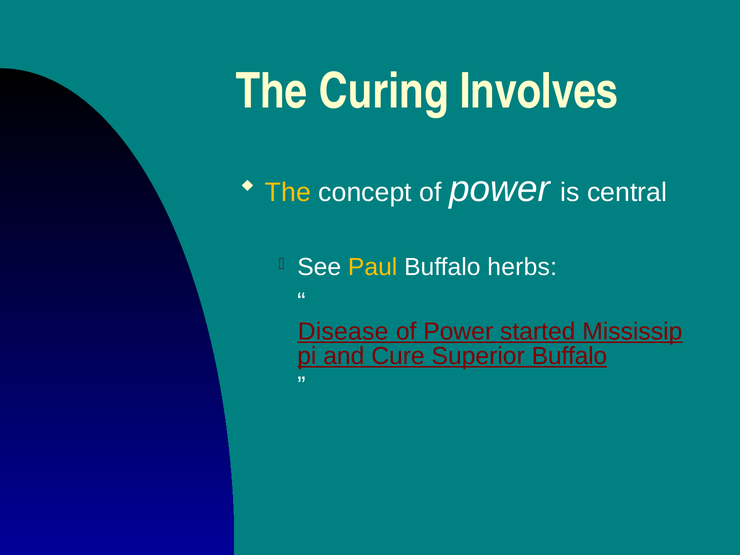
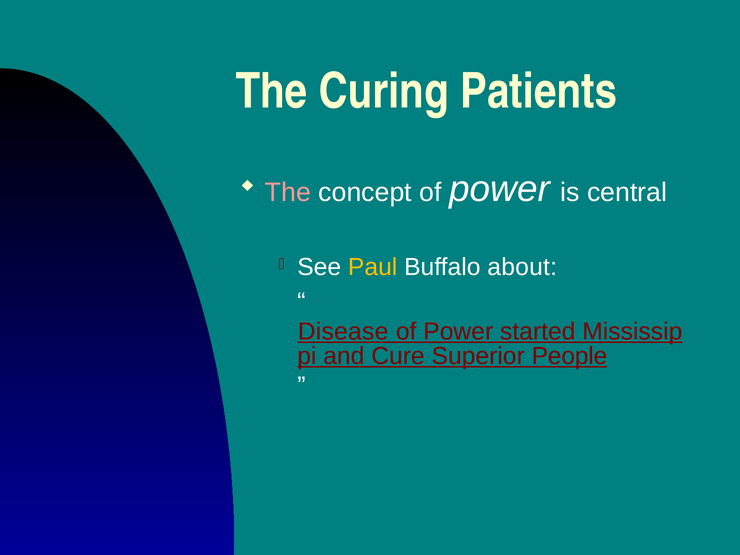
Involves: Involves -> Patients (539, 92)
The colour: yellow -> pink (288, 192)
herbs: herbs -> about (522, 267)
Superior Buffalo: Buffalo -> People (569, 356)
